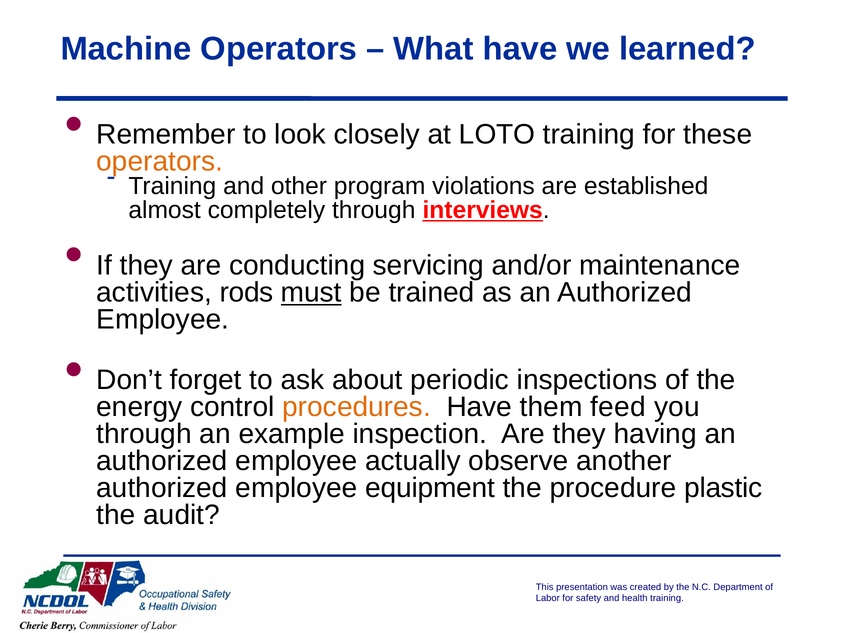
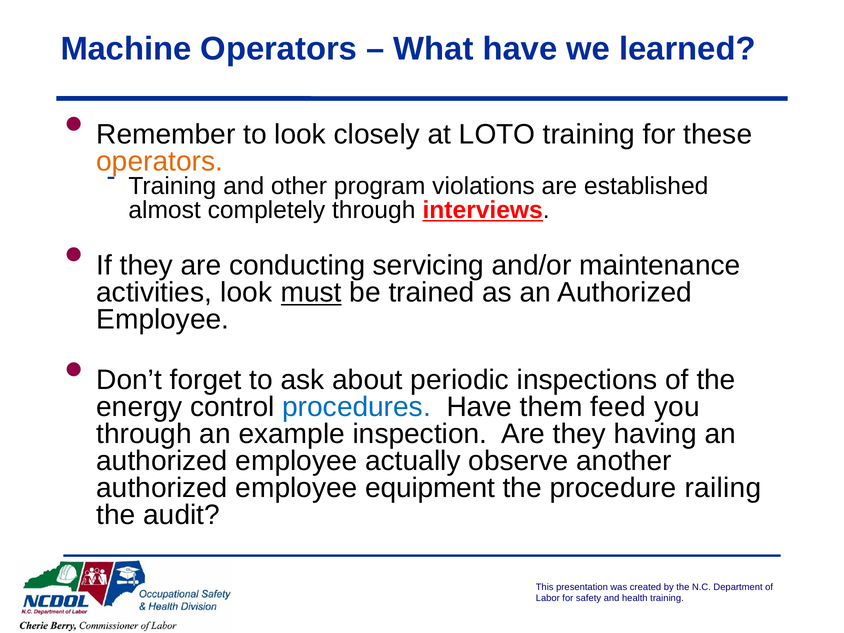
activities rods: rods -> look (246, 292)
procedures colour: orange -> blue (357, 407)
plastic: plastic -> railing (723, 488)
